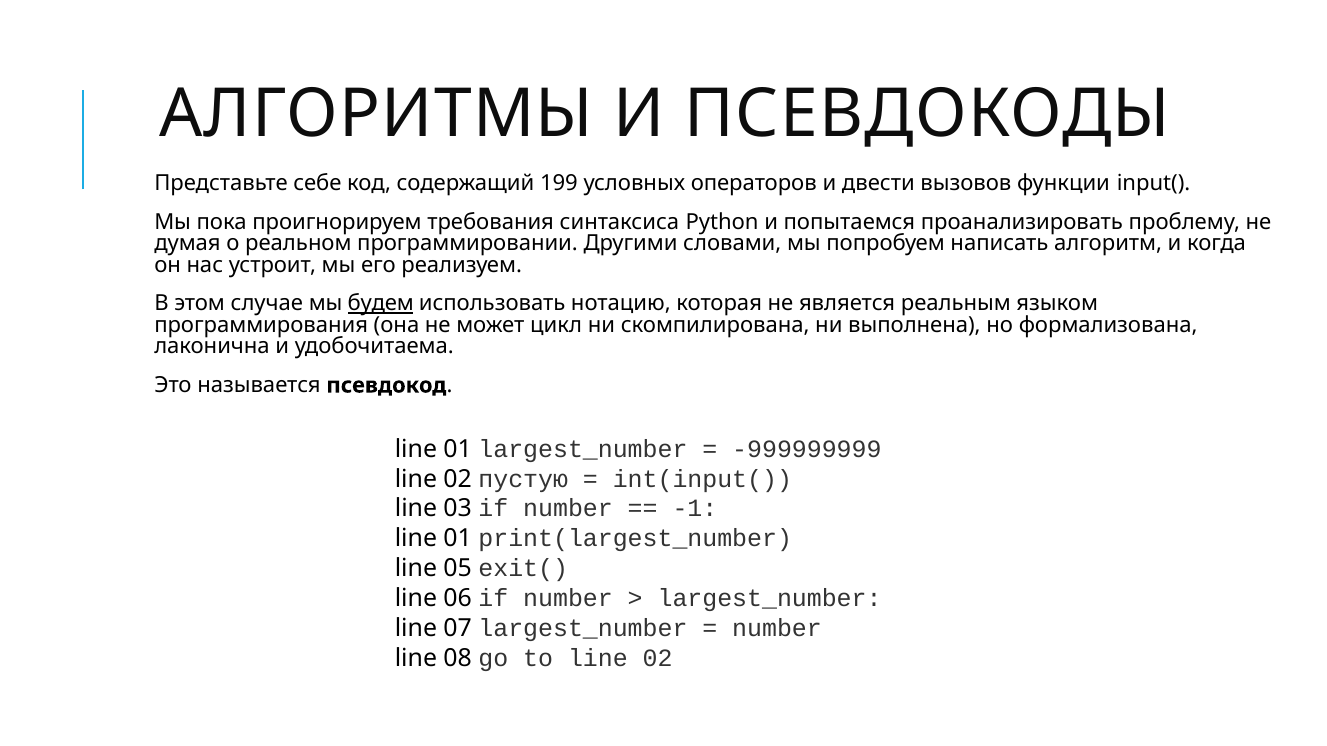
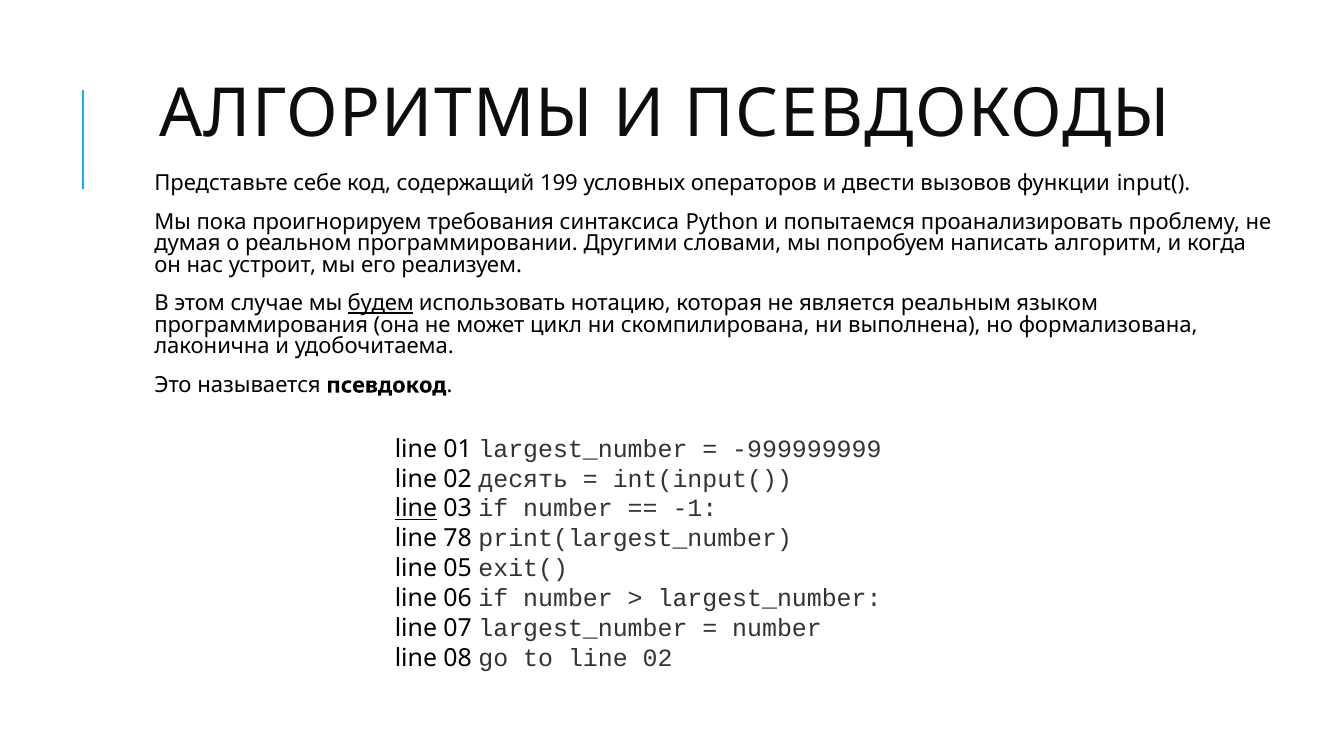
пустую: пустую -> десять (523, 479)
line underline: none -> present (416, 509)
01: 01 -> 78 (458, 539)
